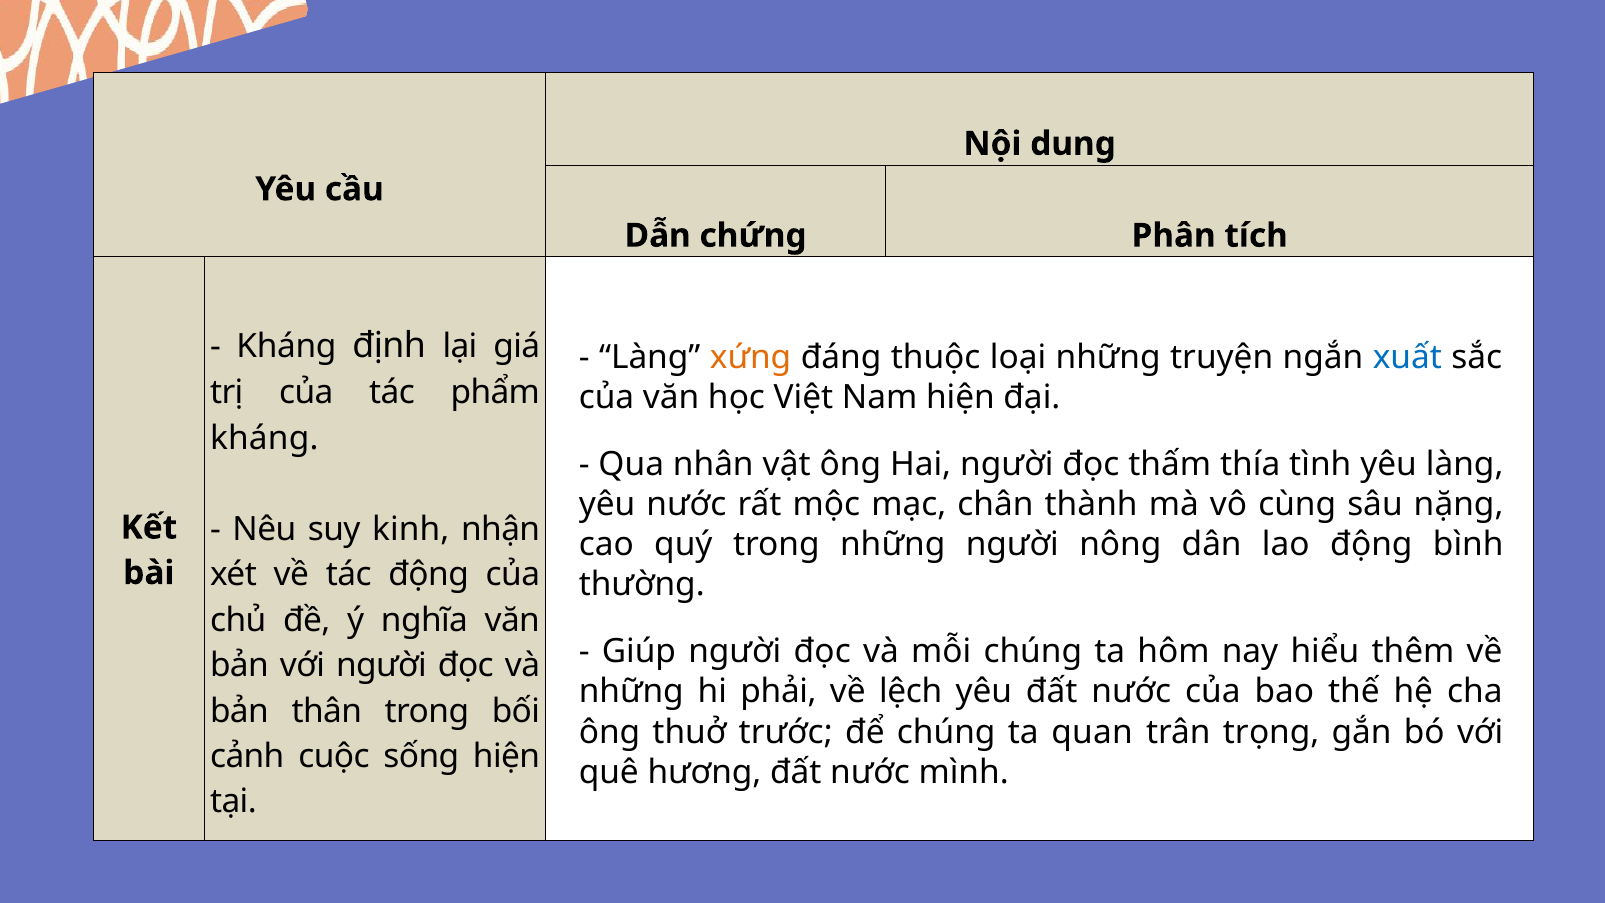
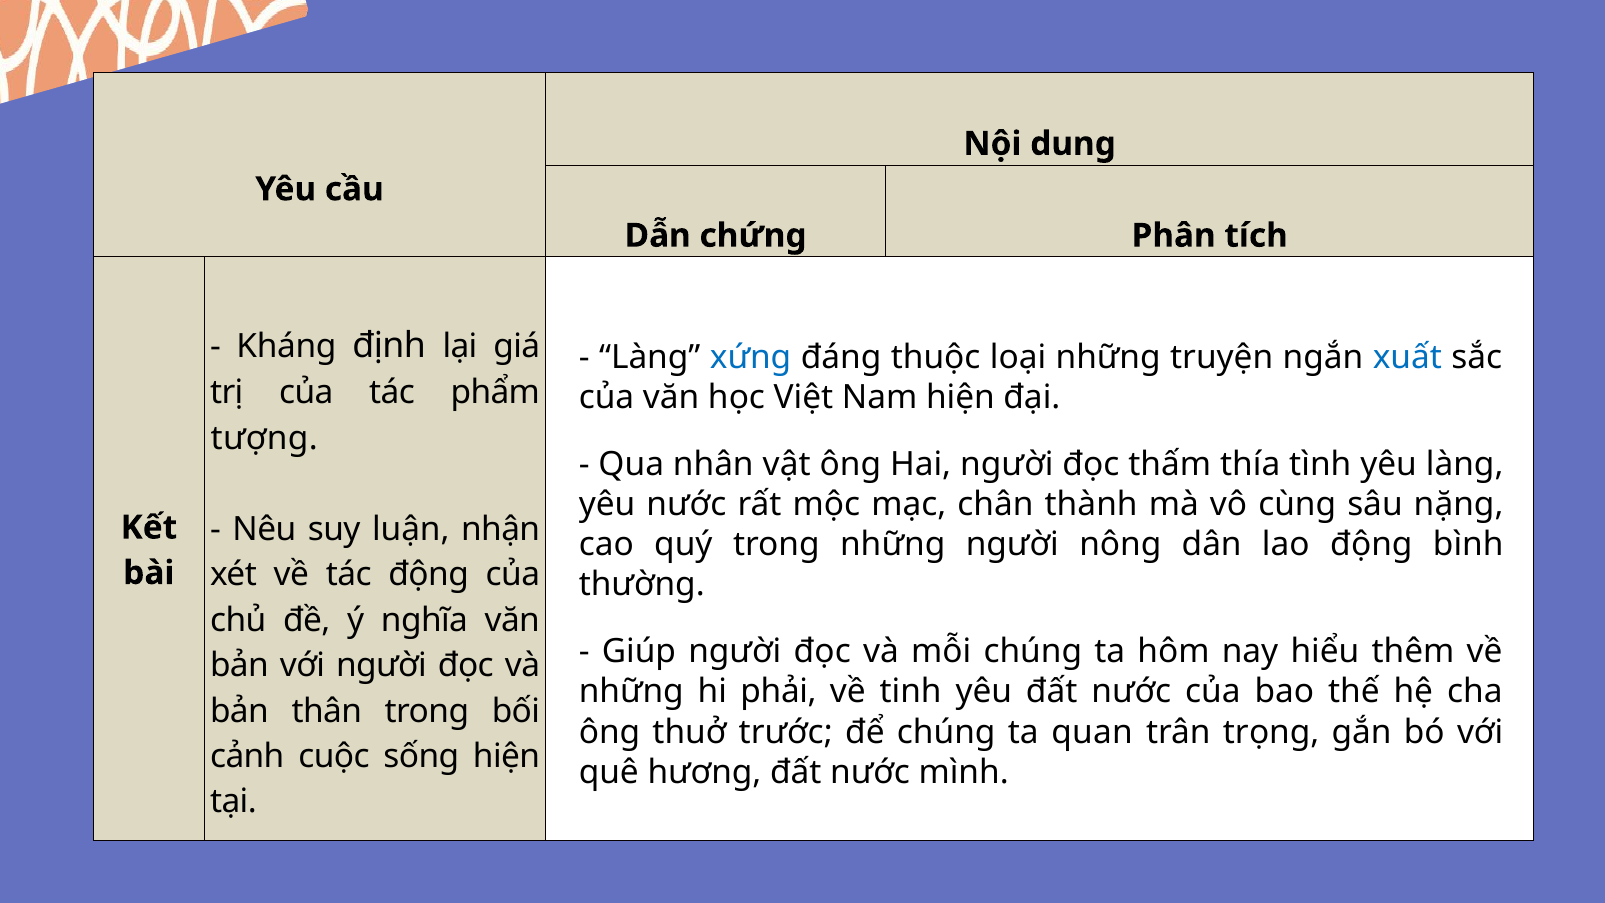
xứng colour: orange -> blue (751, 357)
kháng: kháng -> tượng (264, 438)
kinh: kinh -> luận (411, 529)
lệch: lệch -> tinh (911, 692)
